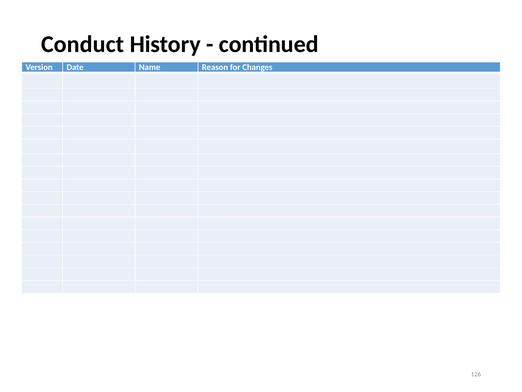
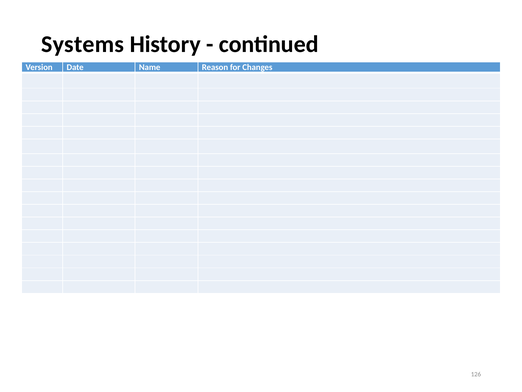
Conduct: Conduct -> Systems (83, 44)
